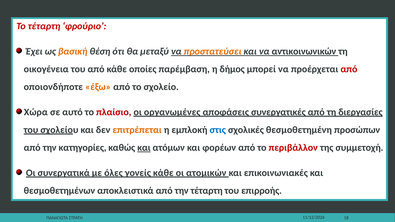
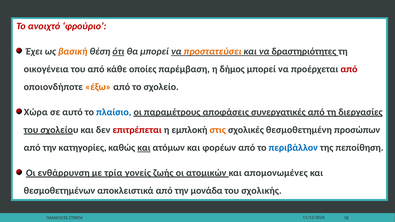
Το τέταρτη: τέταρτη -> ανοιχτό (44, 26)
ότι underline: none -> present (118, 51)
θα μεταξύ: μεταξύ -> μπορεί (154, 51)
αντικοινωνικών: αντικοινωνικών -> δραστηριότητες (304, 51)
πλαίσιο colour: red -> blue (114, 112)
οργανωμένες: οργανωμένες -> παραμέτρους (172, 112)
επιτρέπεται colour: orange -> red (137, 130)
στις colour: blue -> orange (218, 130)
περιβάλλον colour: red -> blue (293, 148)
συμμετοχή: συμμετοχή -> πεποίθηση (359, 148)
συνεργατικά: συνεργατικά -> ενθάρρυνση (64, 173)
όλες: όλες -> τρία (113, 173)
γονείς κάθε: κάθε -> ζωής (163, 173)
επικοινωνιακές: επικοινωνιακές -> απομονωμένες (276, 173)
την τέταρτη: τέταρτη -> μονάδα (207, 191)
επιρροής: επιρροής -> σχολικής (261, 191)
